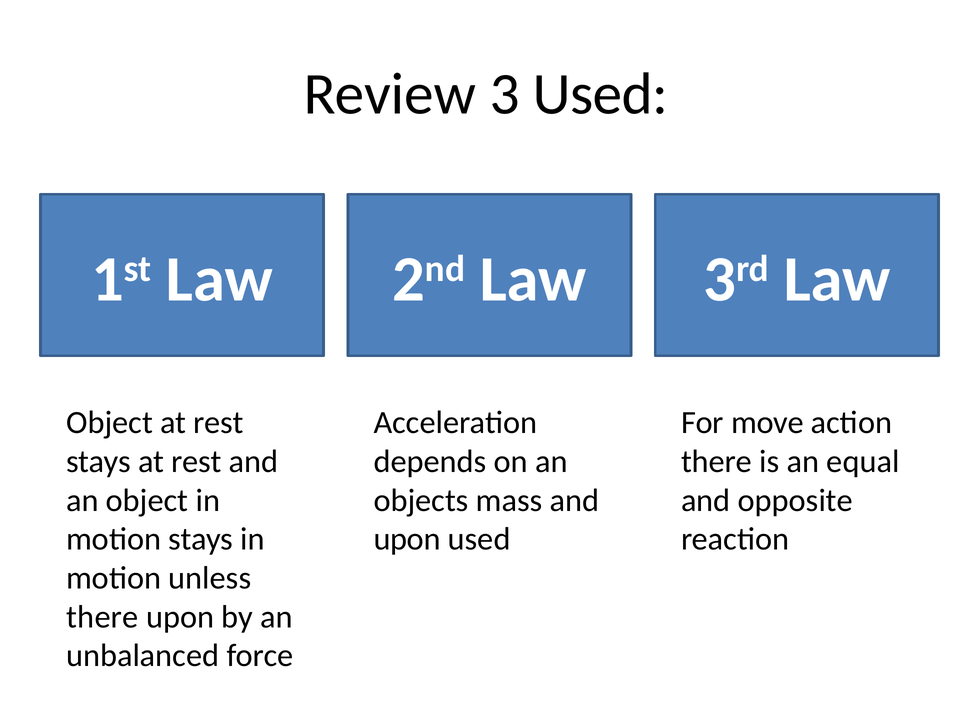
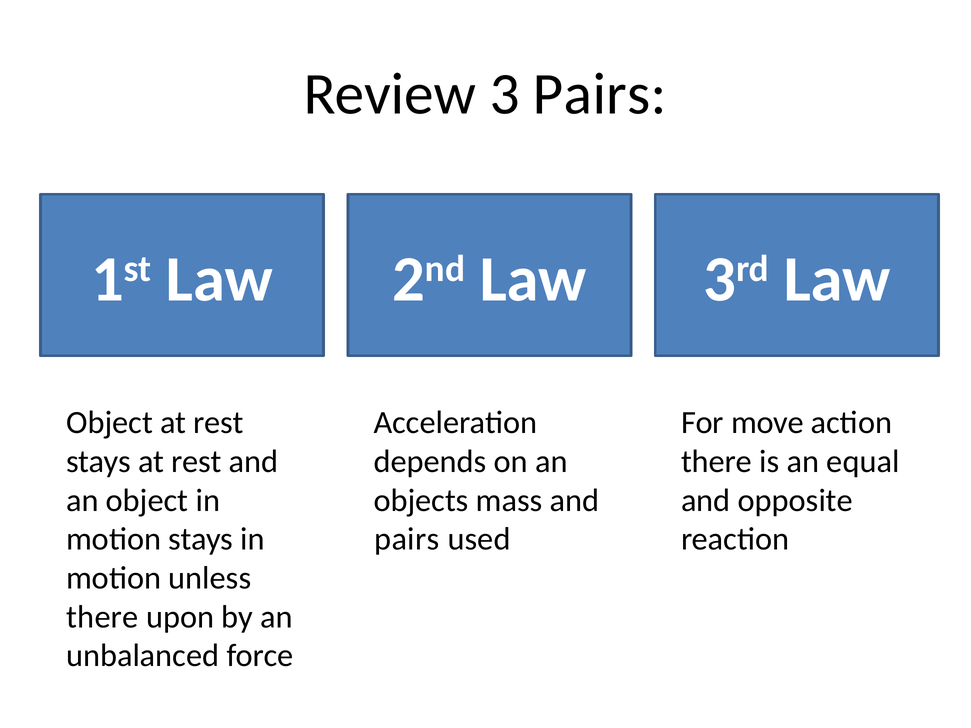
3 Used: Used -> Pairs (600, 94)
upon: upon -> pairs (407, 539)
